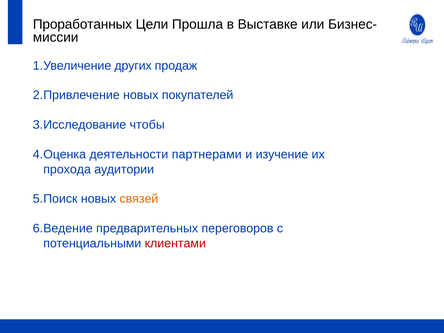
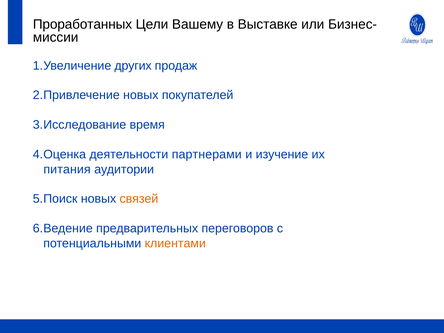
Прошла: Прошла -> Вашему (198, 24)
чтобы: чтобы -> время (147, 125)
прохода: прохода -> питания (67, 169)
клиентами colour: red -> orange (175, 243)
